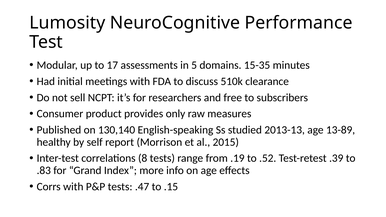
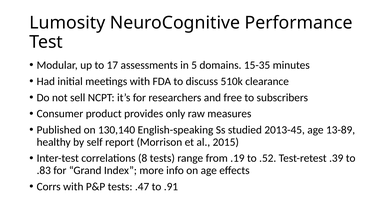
2013-13: 2013-13 -> 2013-45 (285, 130)
.15: .15 -> .91 (171, 187)
